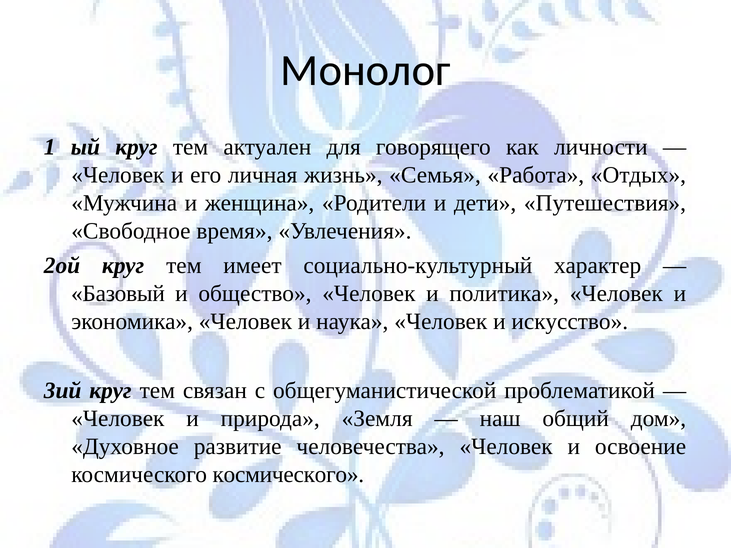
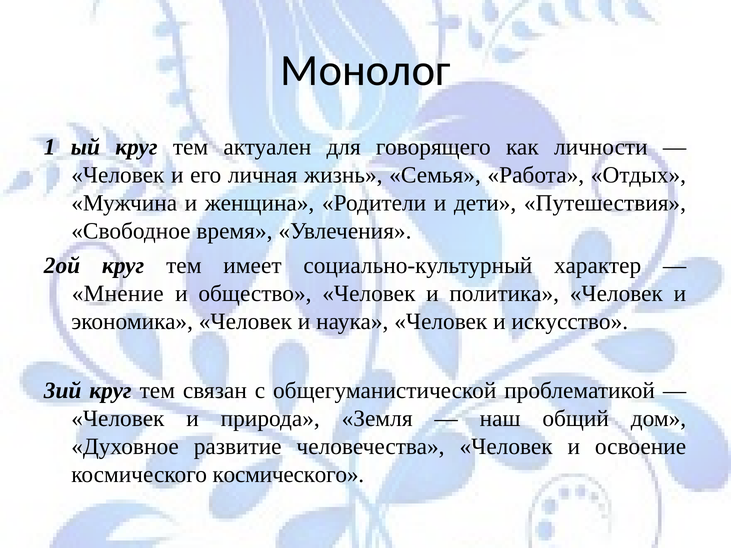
Базовый: Базовый -> Мнение (118, 294)
